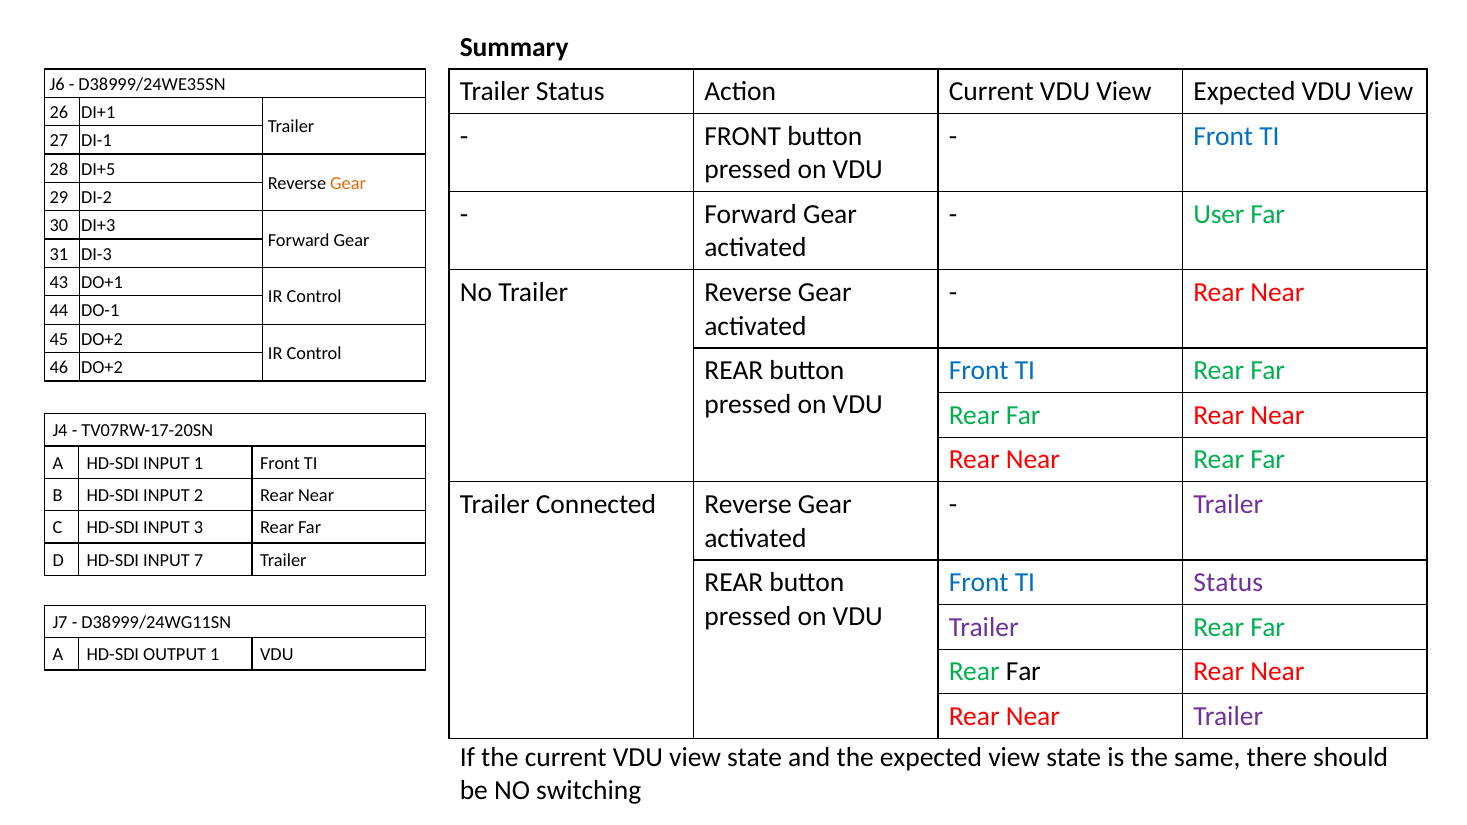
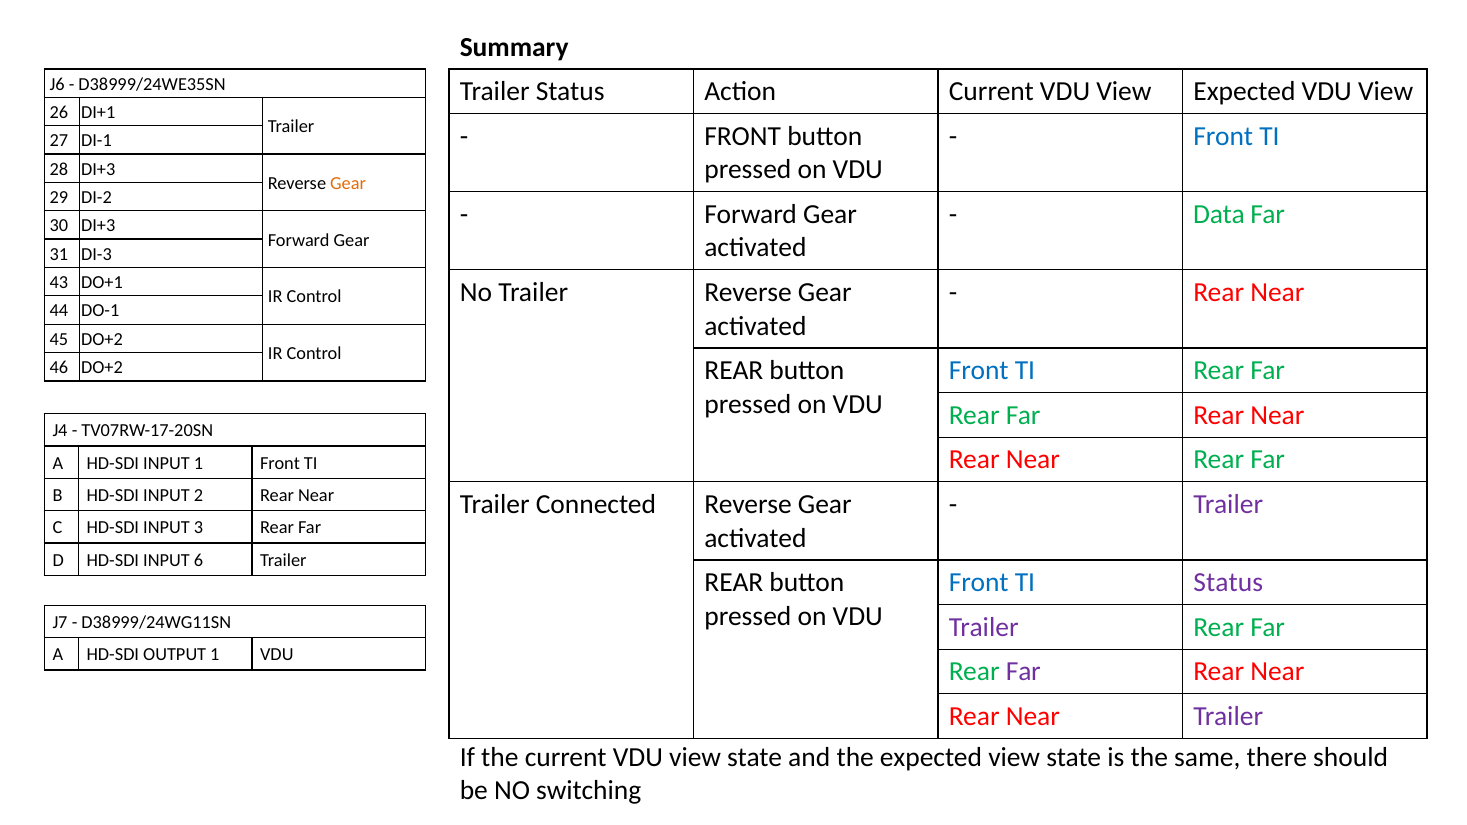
28 DI+5: DI+5 -> DI+3 (98, 169)
User: User -> Data (1219, 214)
7: 7 -> 6 (199, 560)
Far colour: black -> purple (1023, 672)
